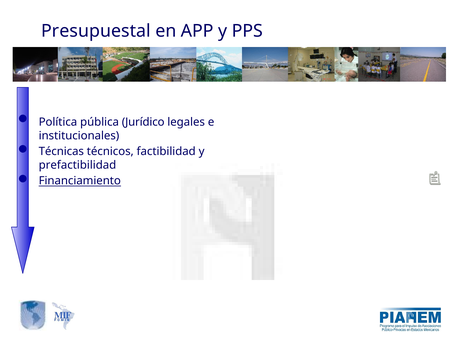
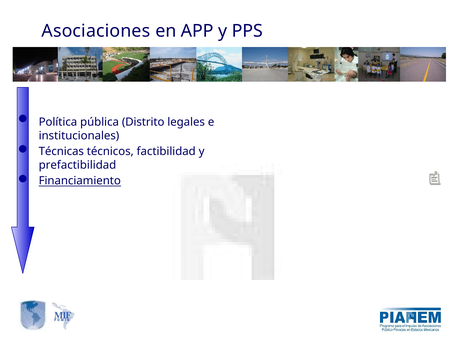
Presupuestal: Presupuestal -> Asociaciones (96, 31)
Jurídico: Jurídico -> Distrito (143, 122)
